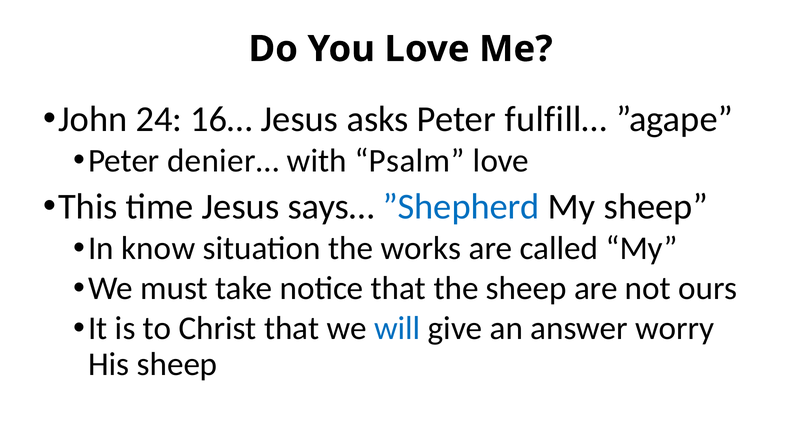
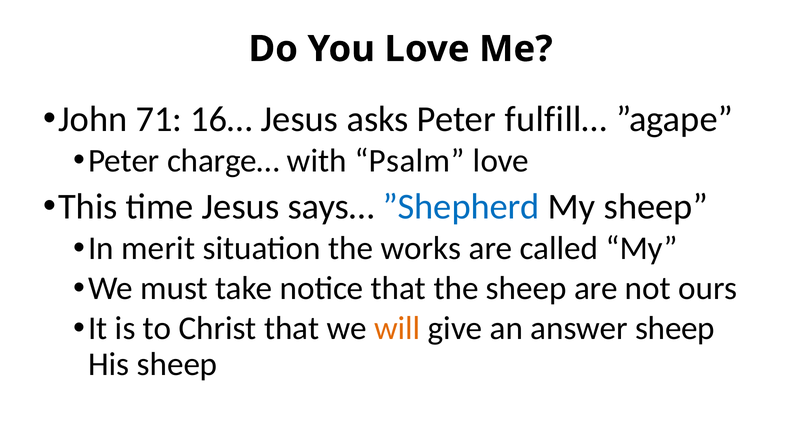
24: 24 -> 71 (159, 119)
denier…: denier… -> charge… (223, 161)
know: know -> merit (158, 248)
will colour: blue -> orange (397, 328)
answer worry: worry -> sheep (675, 328)
